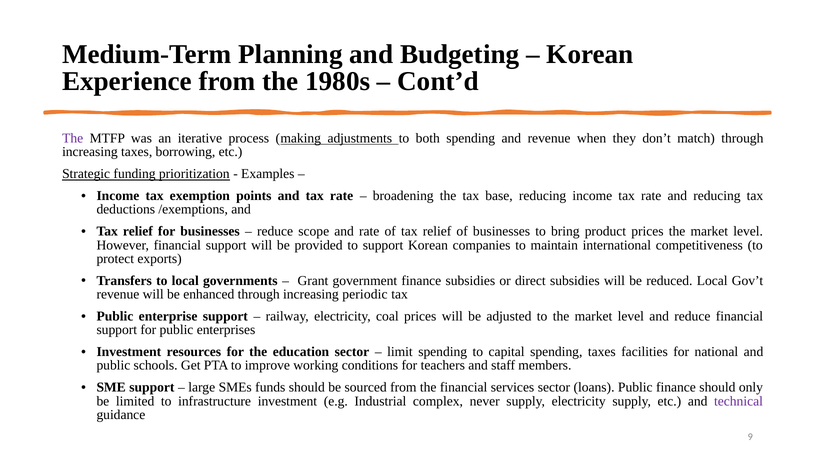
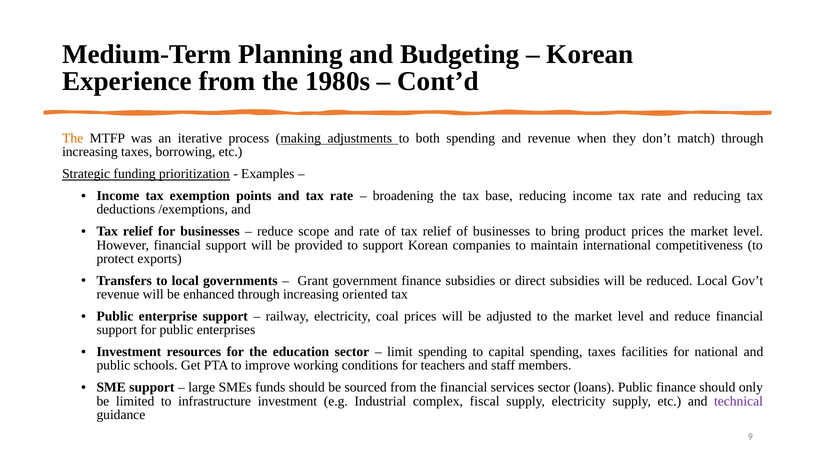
The colour: purple -> orange (73, 138)
periodic: periodic -> oriented (365, 295)
never: never -> fiscal (485, 401)
